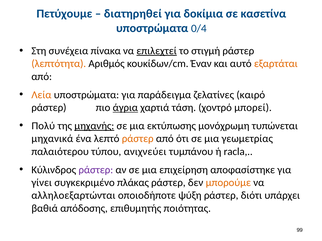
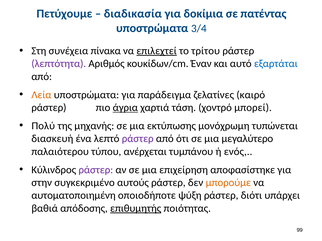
διατηρηθεί: διατηρηθεί -> διαδικασία (133, 14)
κασετίνα: κασετίνα -> πατέντας (263, 14)
0/4: 0/4 -> 3/4 (199, 29)
στιγμή: στιγμή -> τρίτου (206, 51)
λεπτότητα colour: orange -> purple (59, 64)
εξαρτάται colour: orange -> blue (276, 64)
μηχανής underline: present -> none (94, 126)
μηχανικά: μηχανικά -> διασκευή (52, 139)
ράστερ colour: orange -> purple (138, 139)
γεωμετρίας: γεωμετρίας -> μεγαλύτερο (247, 139)
ανιχνεύει: ανιχνεύει -> ανέρχεται (145, 152)
racla: racla -> ενός (238, 152)
γίνει: γίνει -> στην (42, 183)
πλάκας: πλάκας -> αυτούς (133, 183)
αλληλοεξαρτώνται: αλληλοεξαρτώνται -> αυτοματοποιημένη (74, 196)
επιθυμητής underline: none -> present (136, 209)
